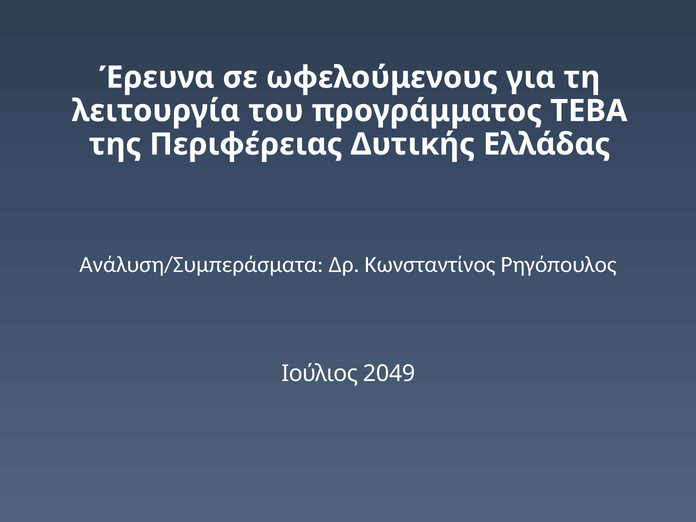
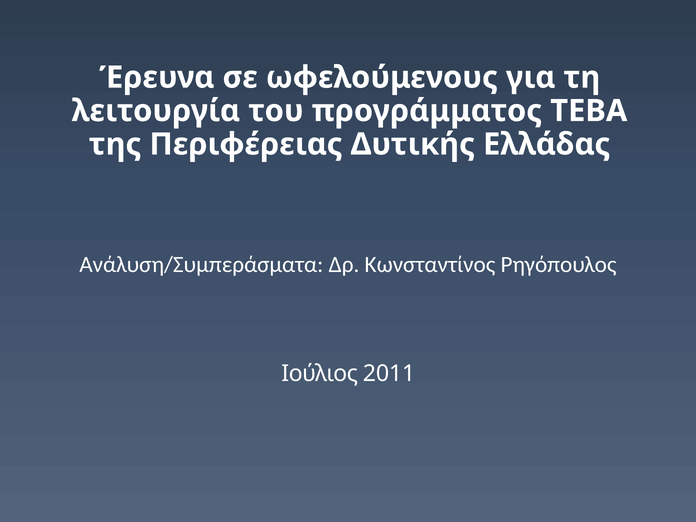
2049: 2049 -> 2011 (389, 374)
